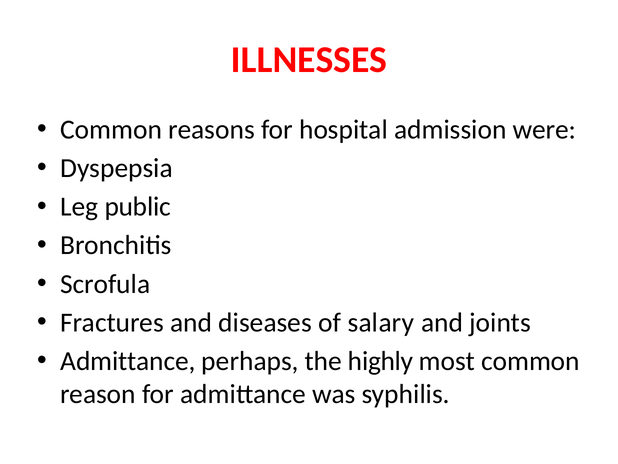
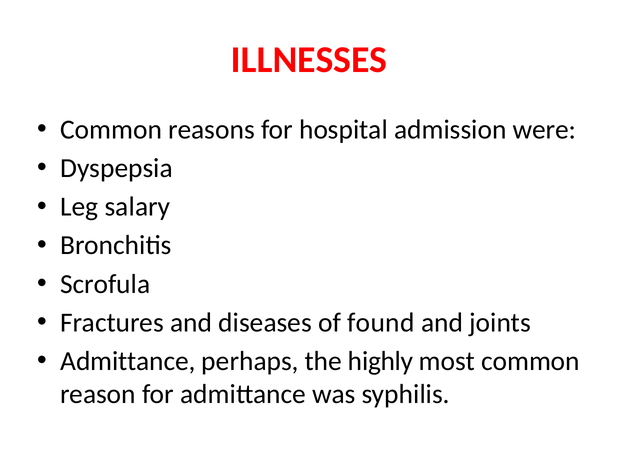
public: public -> salary (137, 207)
salary: salary -> found (381, 322)
